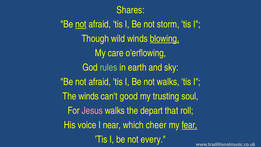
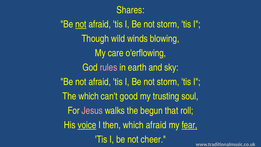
blowing underline: present -> none (165, 39)
rules colour: light green -> pink (109, 67)
walks: walks -> storm (168, 82)
The winds: winds -> which (89, 96)
depart: depart -> begun (152, 111)
voice underline: none -> present (87, 125)
near: near -> then (112, 125)
which cheer: cheer -> afraid (156, 125)
every: every -> cheer (153, 139)
